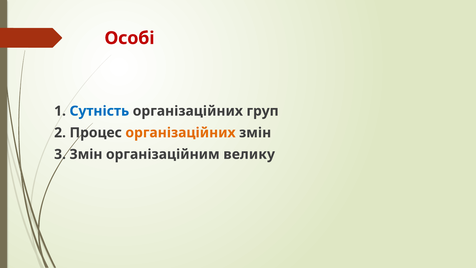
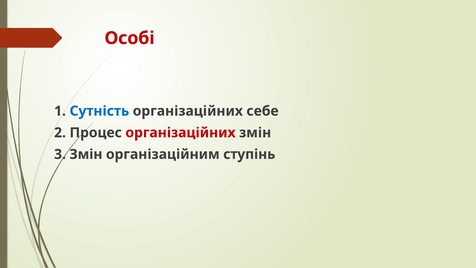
груп: груп -> себе (263, 111)
організаційних colour: orange -> red (180, 133)
велику: велику -> ступінь (249, 154)
